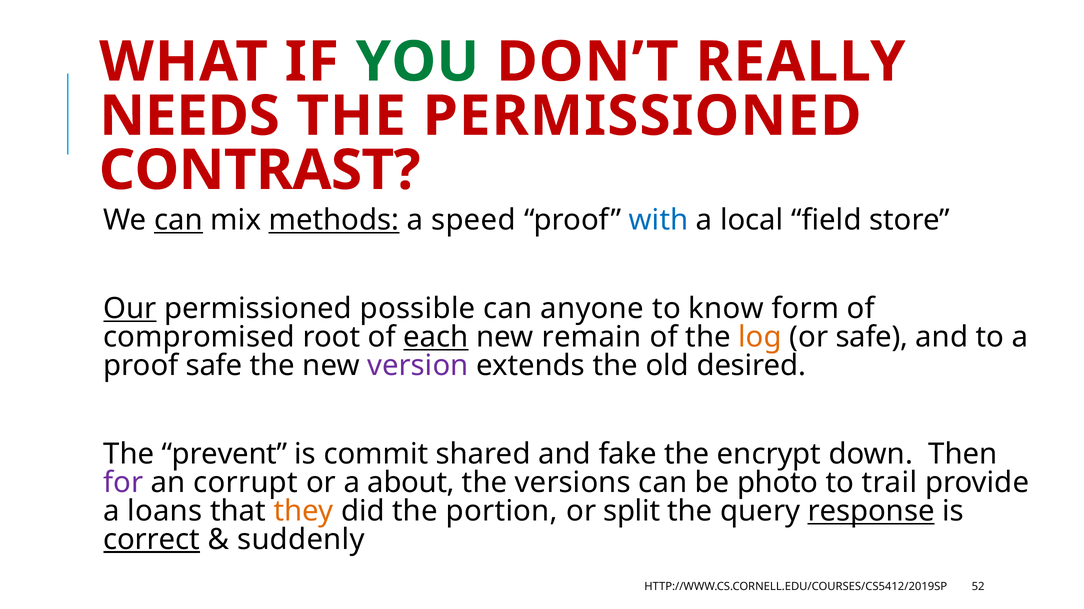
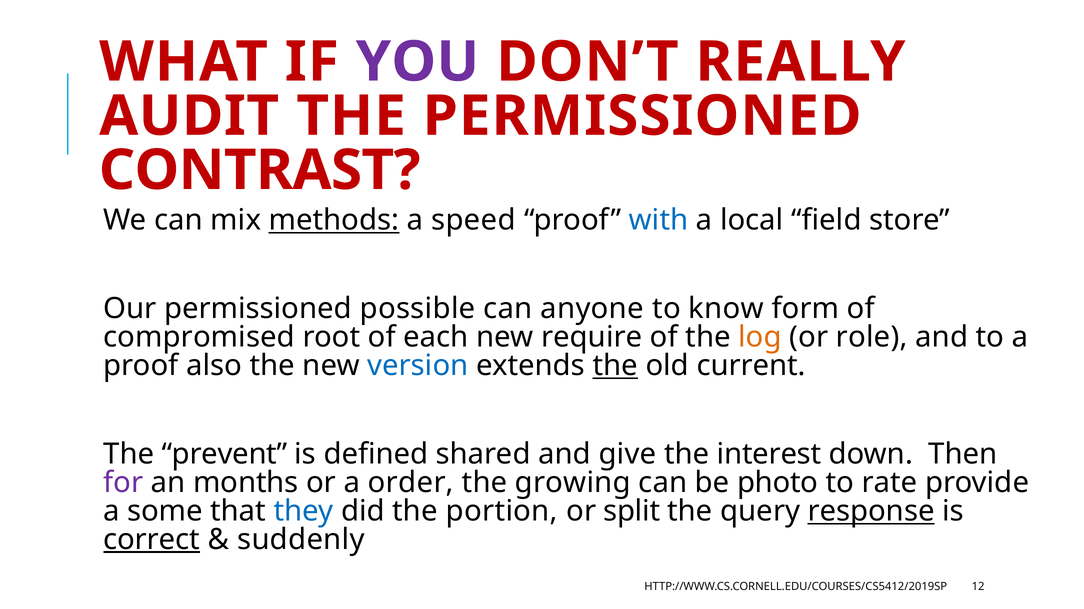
YOU colour: green -> purple (417, 62)
NEEDS: NEEDS -> AUDIT (189, 116)
can underline: present -> none (179, 220)
Our underline: present -> none (130, 309)
each underline: present -> none (436, 338)
remain: remain -> require (592, 338)
or safe: safe -> role (872, 338)
proof safe: safe -> also (214, 366)
version colour: purple -> blue (418, 366)
the underline: none -> present (615, 366)
desired: desired -> current (751, 366)
commit: commit -> defined (376, 455)
fake: fake -> give (627, 455)
encrypt: encrypt -> interest (769, 455)
corrupt: corrupt -> months (246, 483)
about: about -> order (411, 483)
versions: versions -> growing (573, 483)
trail: trail -> rate (890, 483)
loans: loans -> some (165, 512)
they colour: orange -> blue (304, 512)
52: 52 -> 12 (978, 587)
